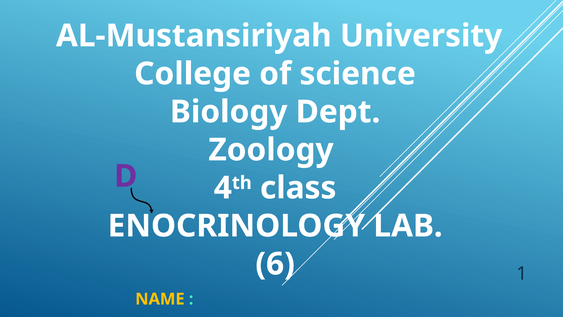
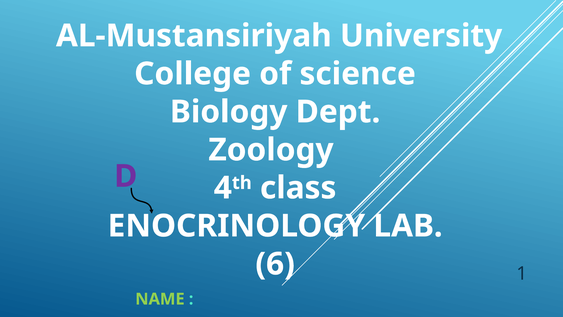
NAME colour: yellow -> light green (160, 299)
